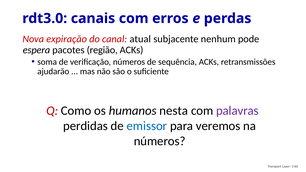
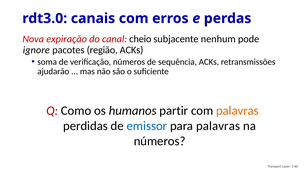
atual: atual -> cheio (140, 39)
espera: espera -> ignore (36, 50)
nesta: nesta -> partir (174, 111)
palavras colour: purple -> orange (237, 111)
para veremos: veremos -> palavras (218, 126)
